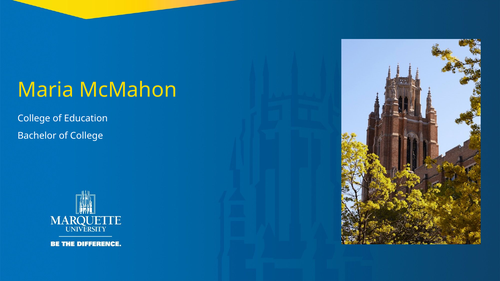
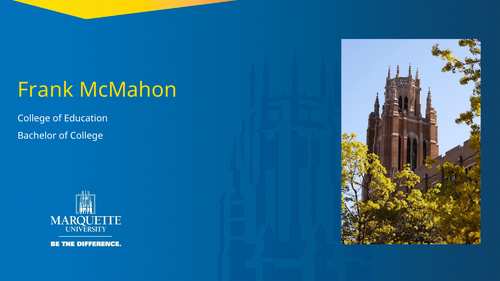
Maria: Maria -> Frank (46, 90)
